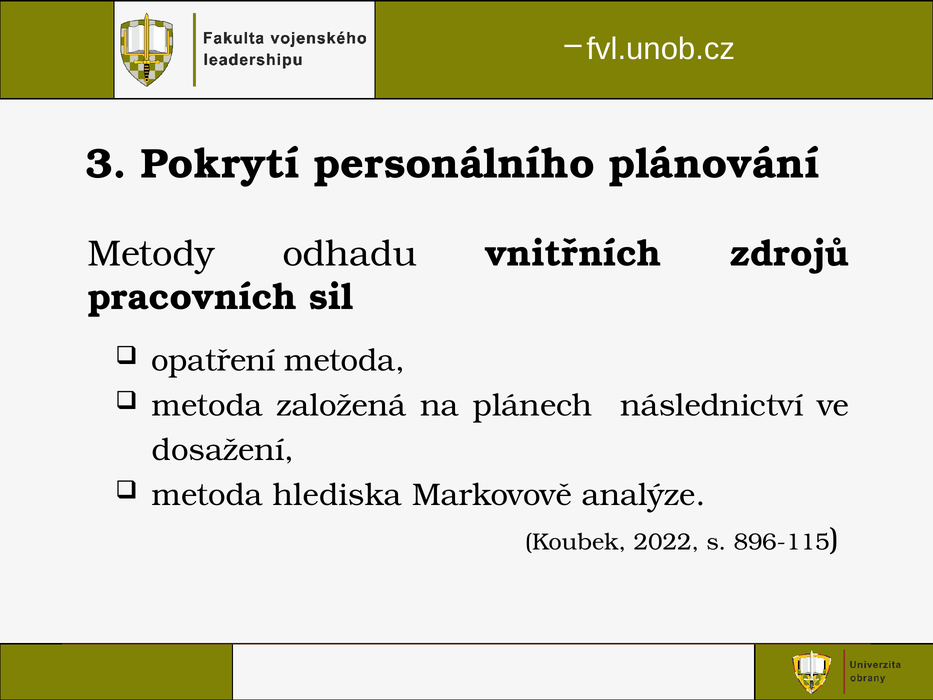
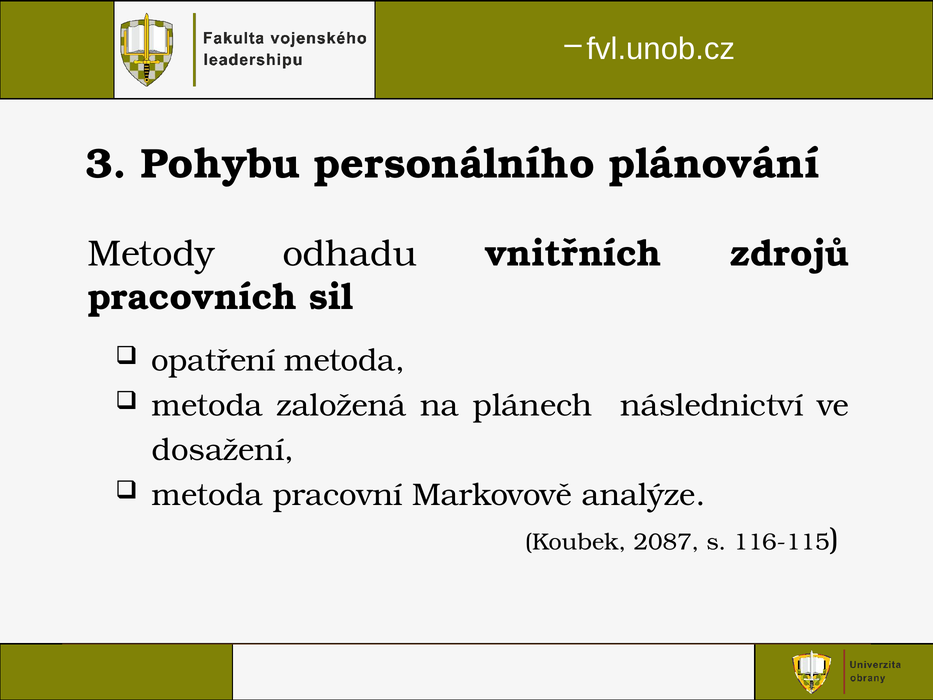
Pokrytí: Pokrytí -> Pohybu (220, 164)
hlediska: hlediska -> pracovní (338, 495)
2022: 2022 -> 2087 (666, 542)
896-115: 896-115 -> 116-115 (782, 542)
